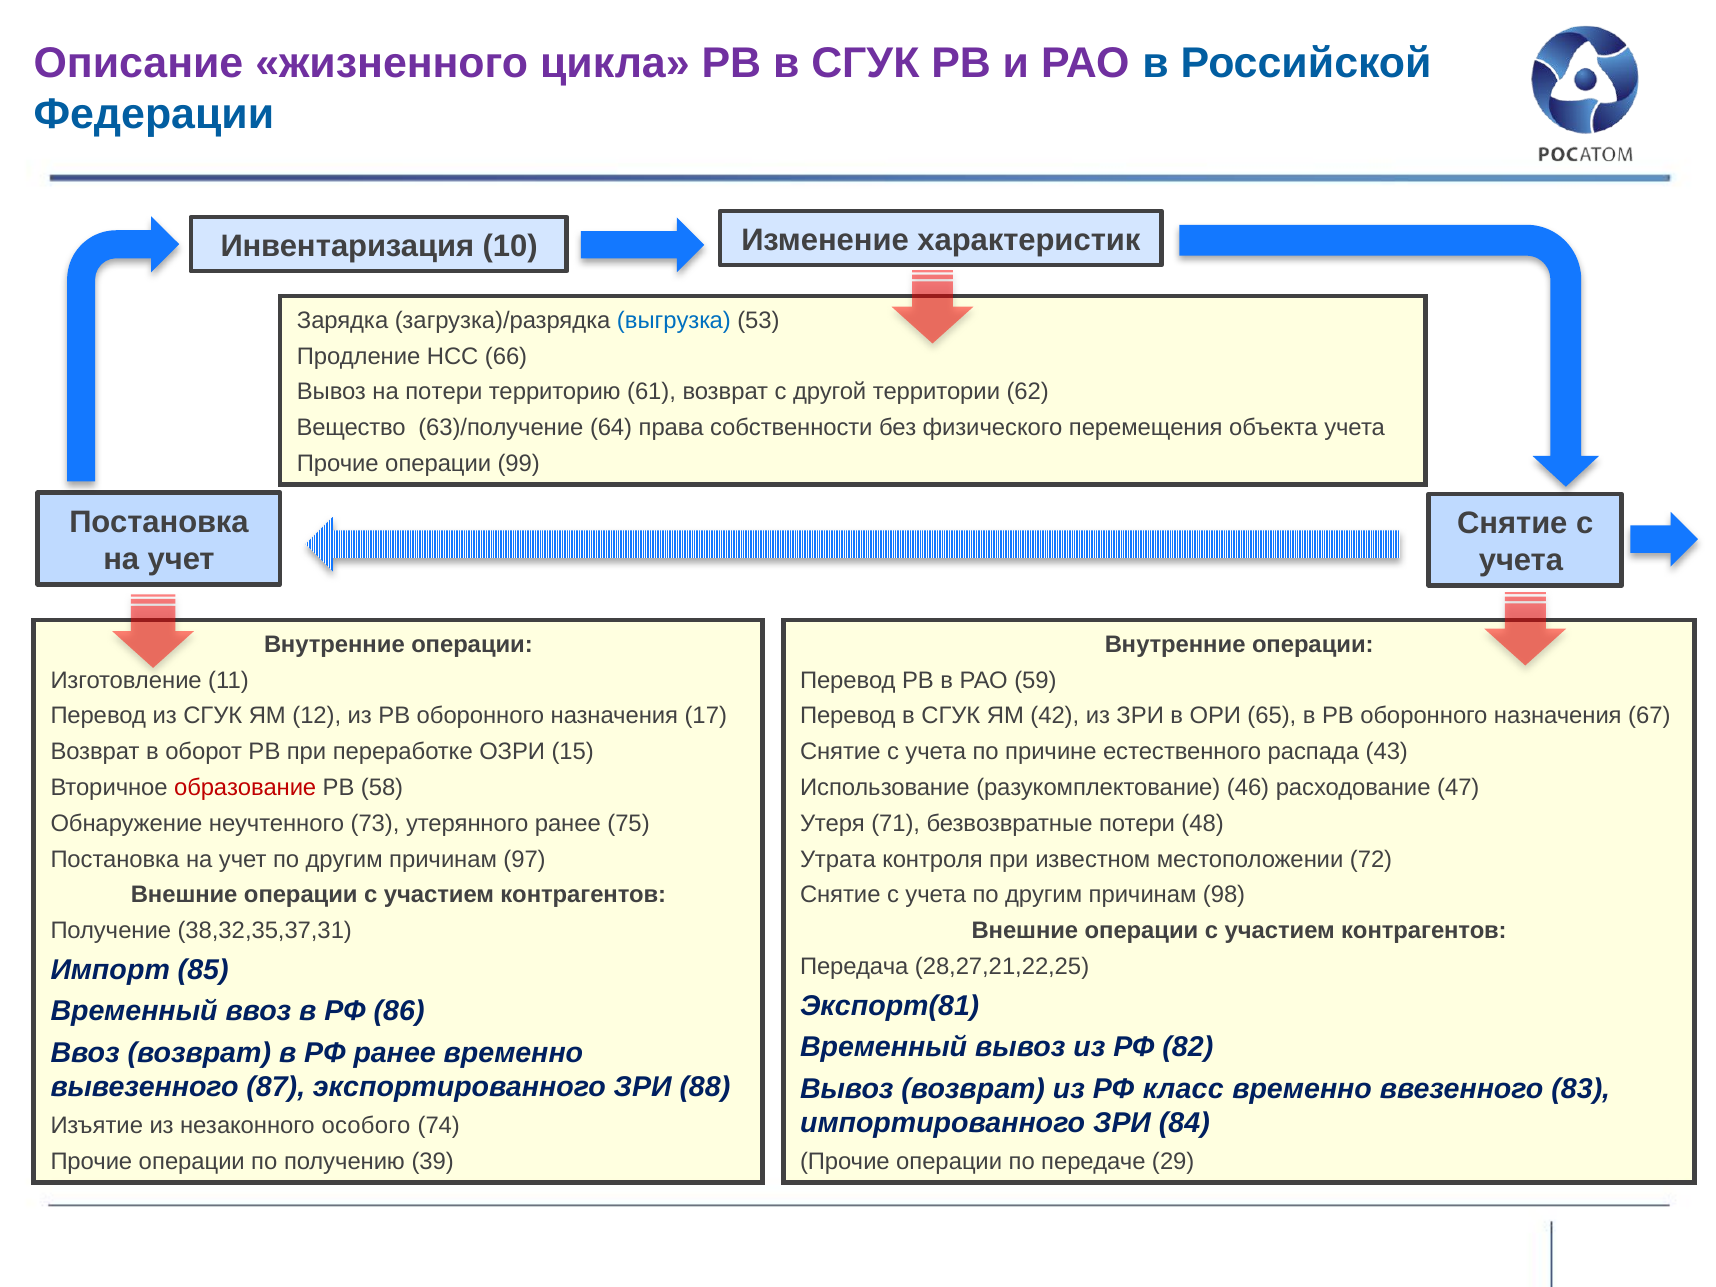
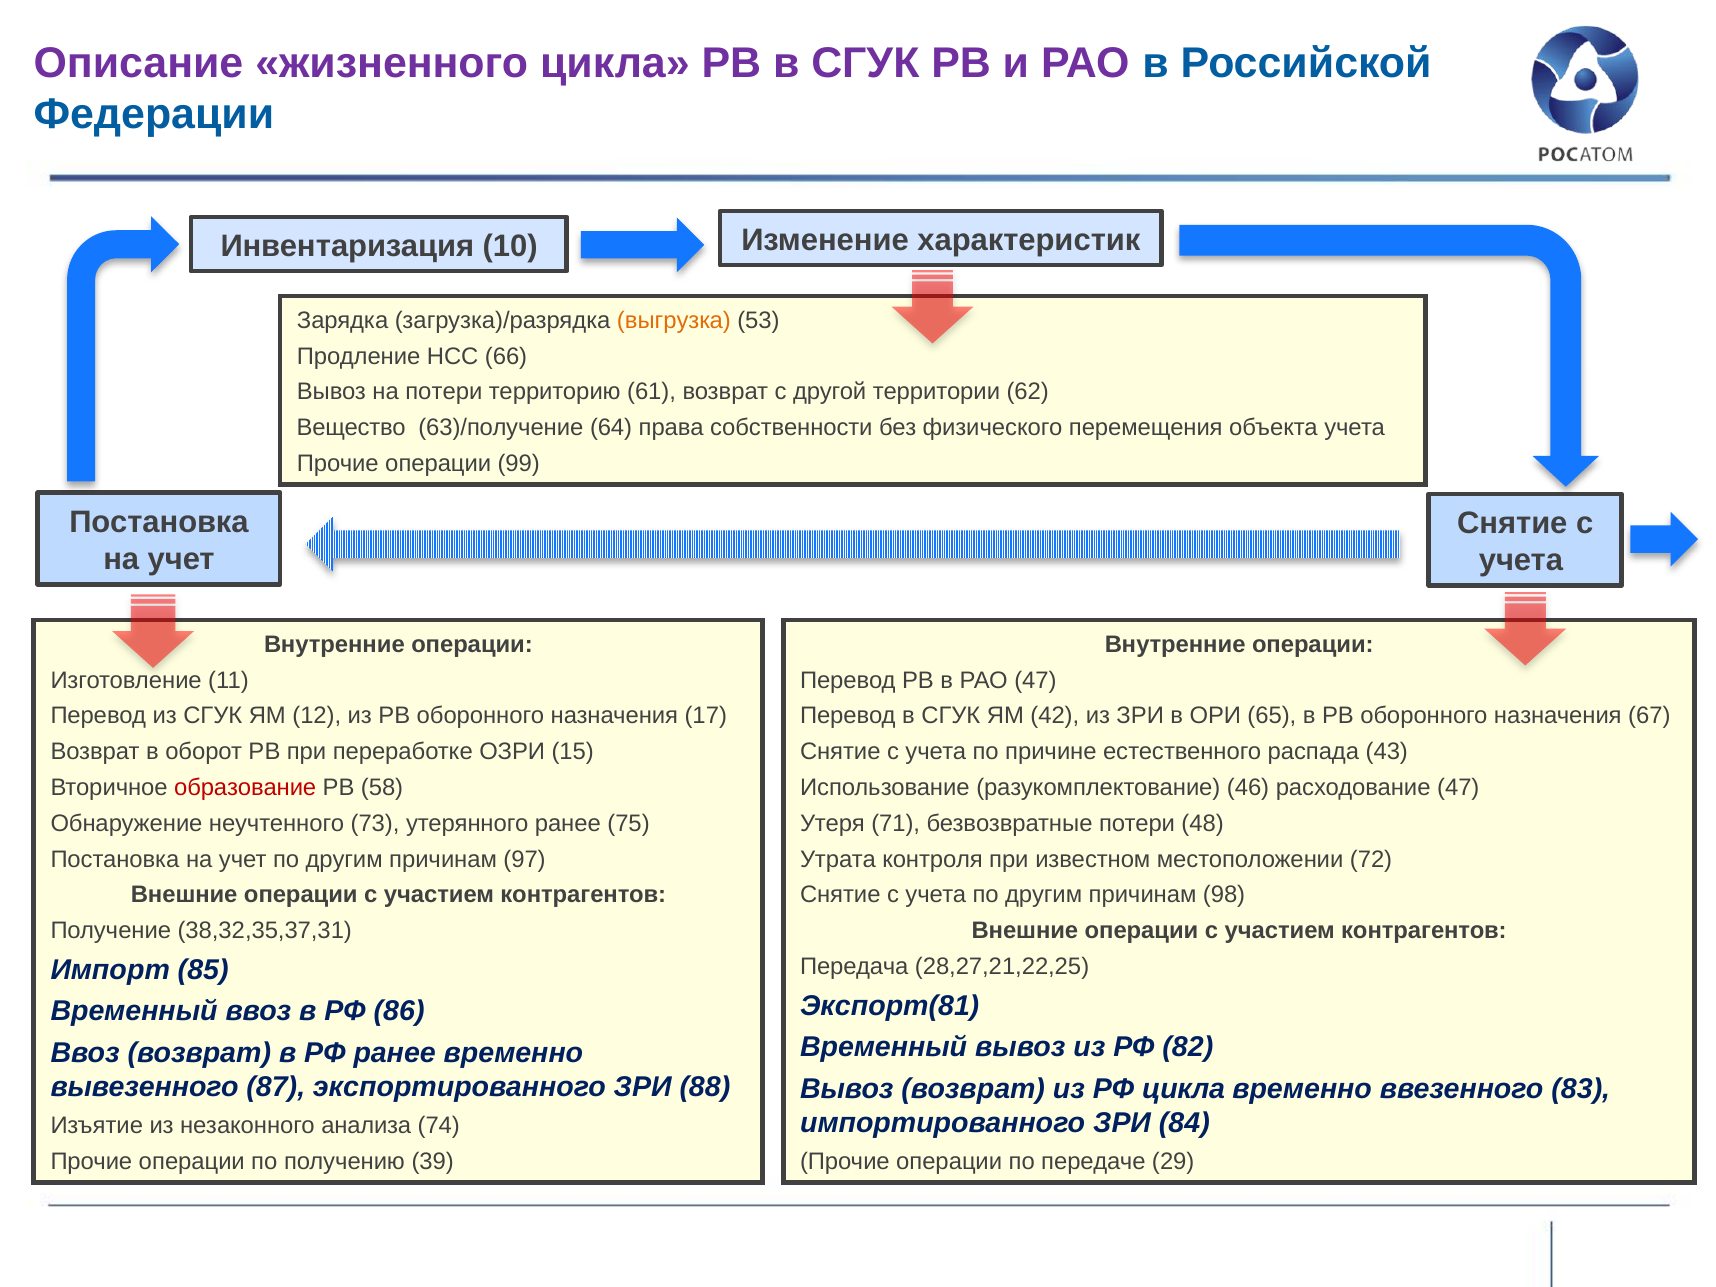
выгрузка colour: blue -> orange (674, 320)
РАО 59: 59 -> 47 (1035, 680)
РФ класс: класс -> цикла (1184, 1089)
особого: особого -> анализа (366, 1126)
